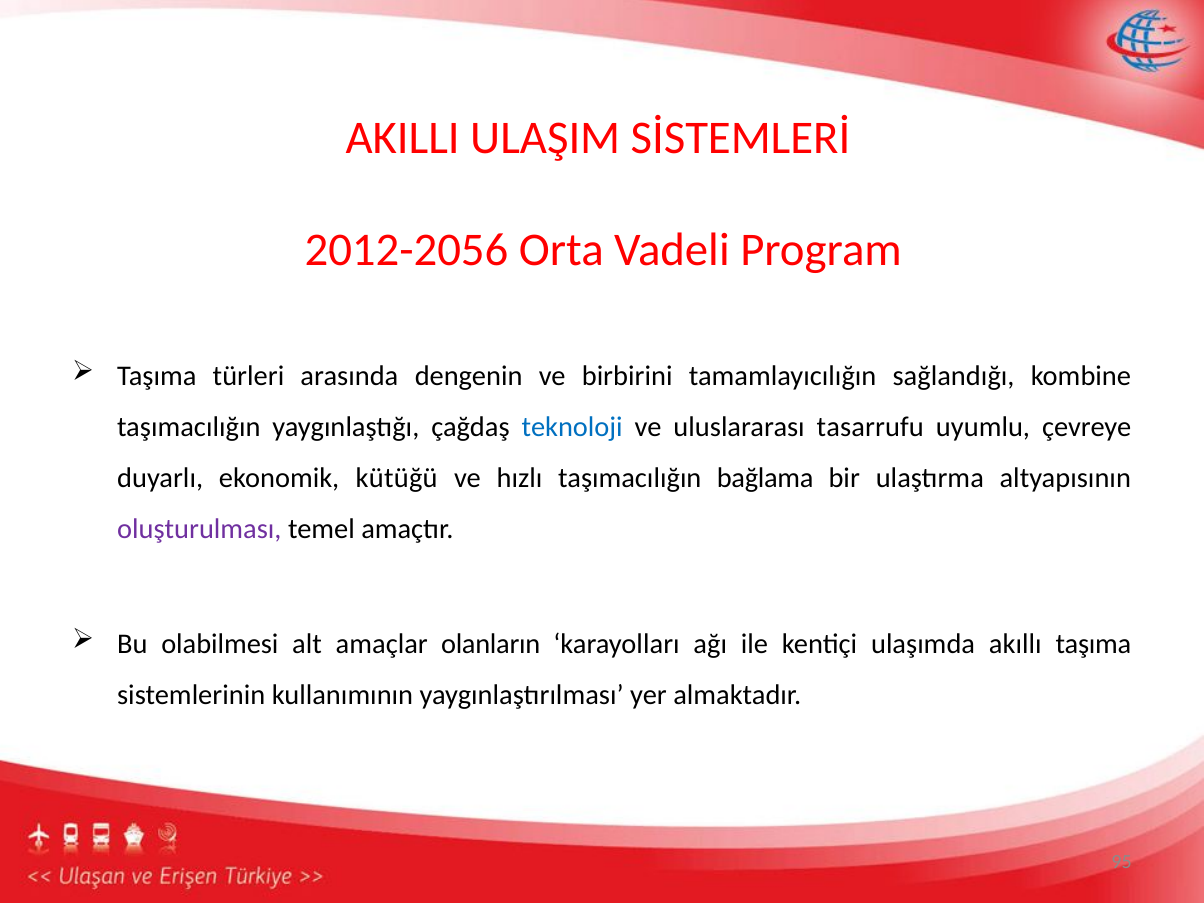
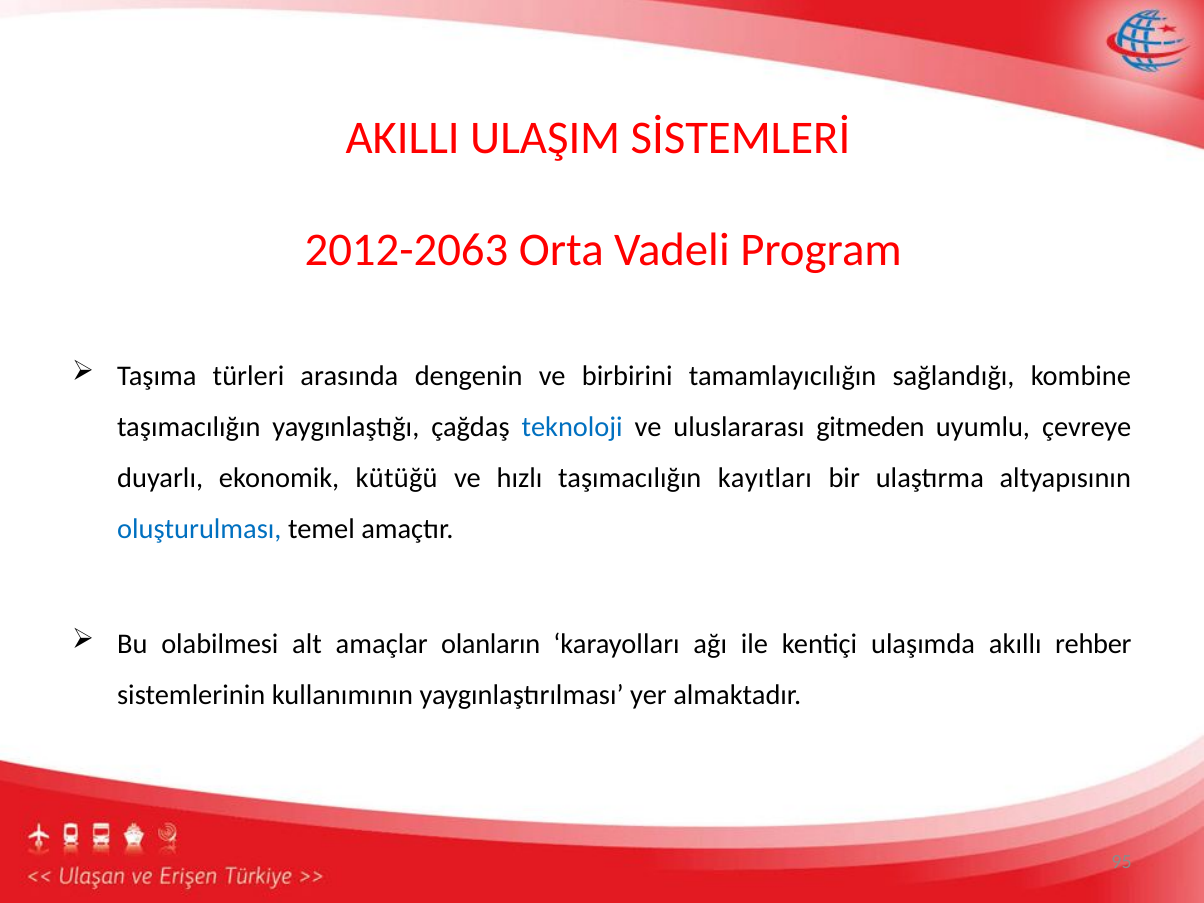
2012-2056: 2012-2056 -> 2012-2063 (407, 251)
tasarrufu: tasarrufu -> gitmeden (871, 427)
bağlama: bağlama -> kayıtları (765, 478)
oluşturulması colour: purple -> blue (199, 530)
akıllı taşıma: taşıma -> rehber (1093, 644)
